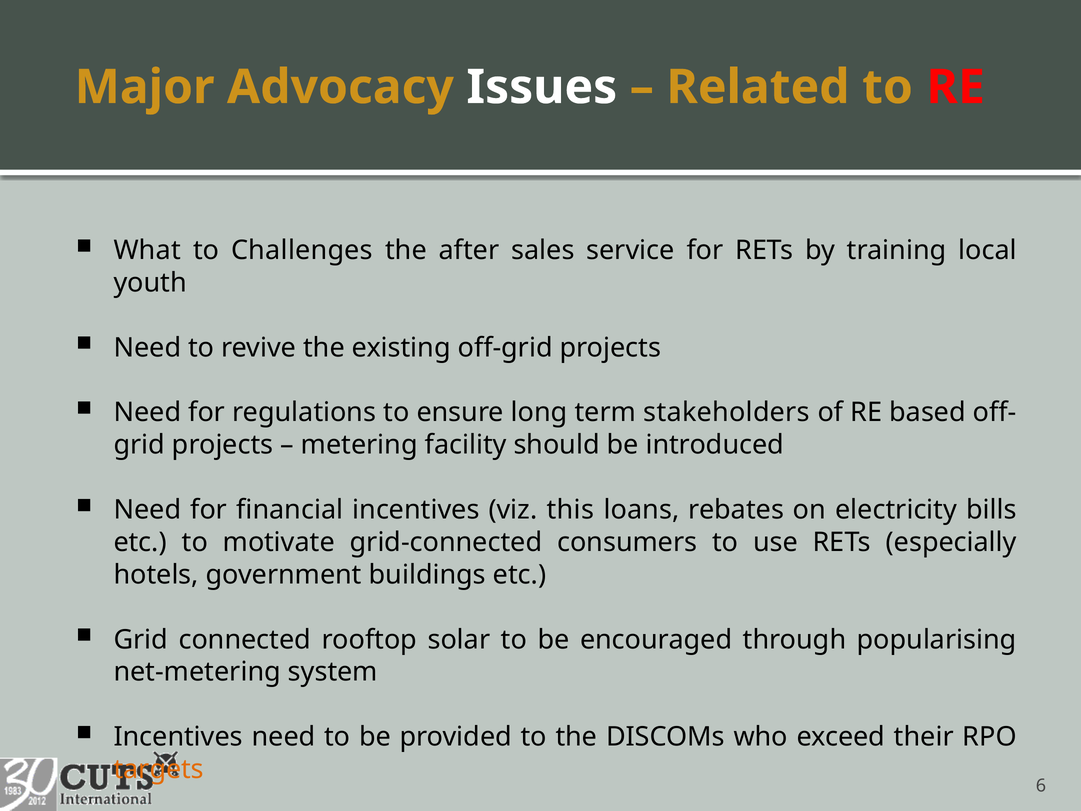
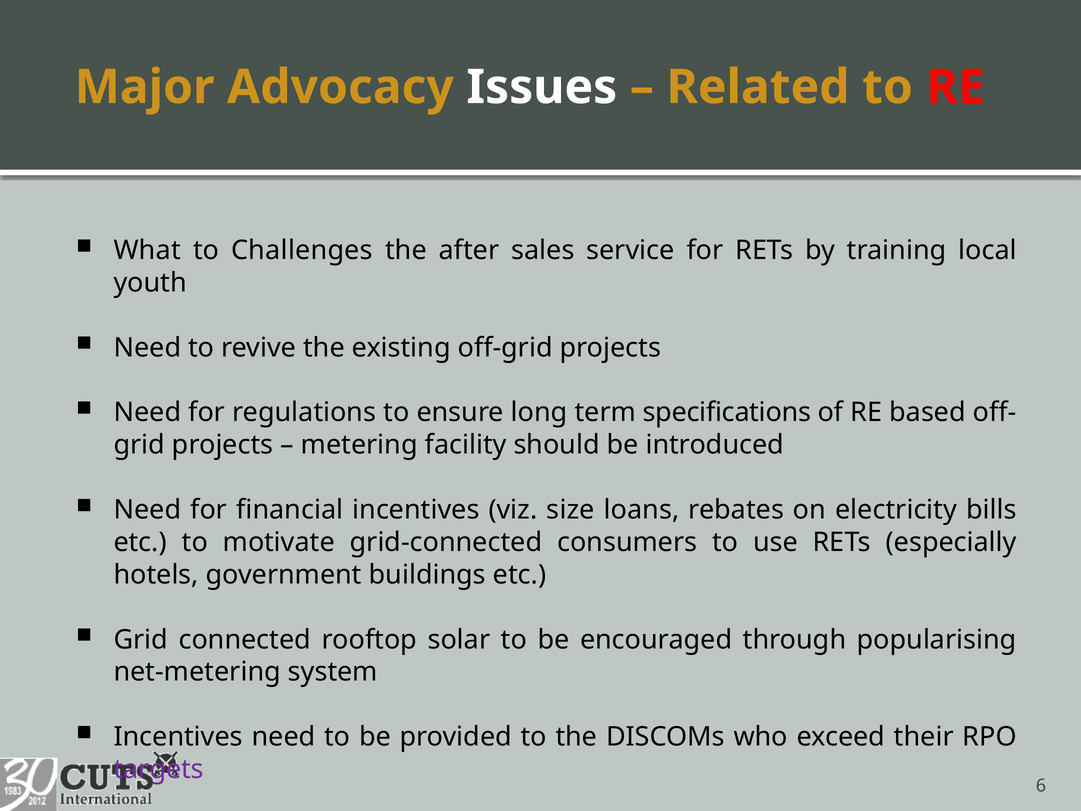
stakeholders: stakeholders -> specifications (727, 412)
this: this -> size (571, 510)
targets colour: orange -> purple (159, 769)
